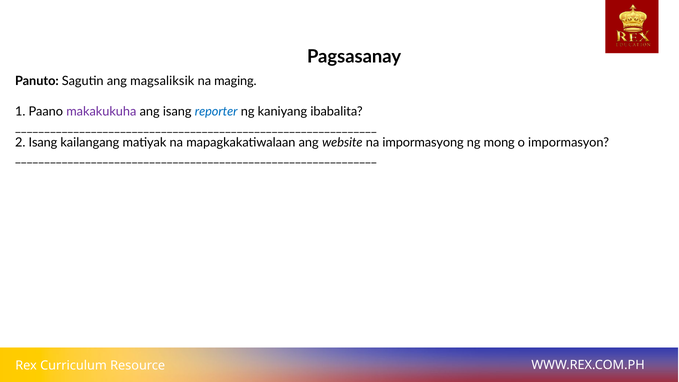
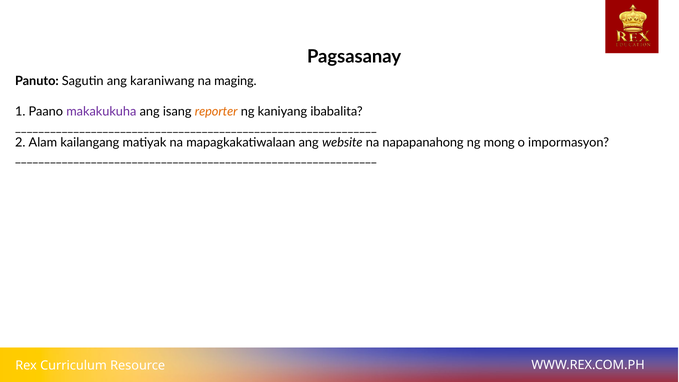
magsaliksik: magsaliksik -> karaniwang (162, 81)
reporter colour: blue -> orange (216, 112)
2 Isang: Isang -> Alam (43, 142)
impormasyong: impormasyong -> napapanahong (423, 142)
